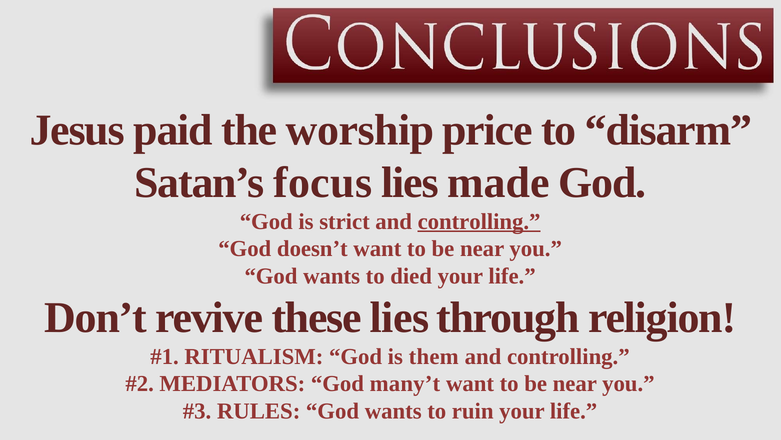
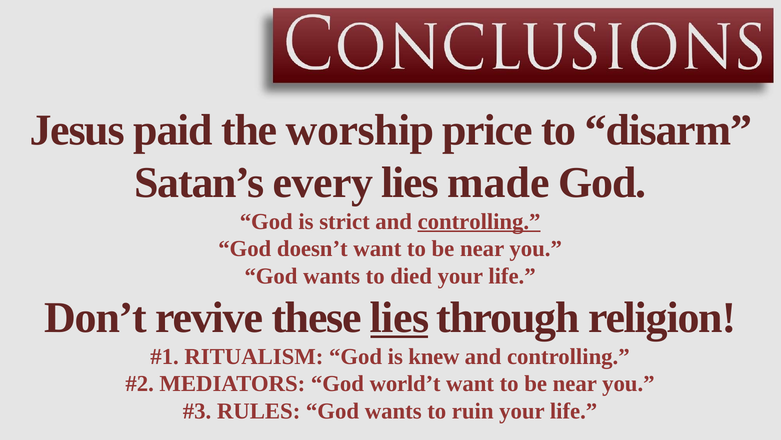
focus: focus -> every (323, 183)
lies underline: none -> present (399, 317)
them: them -> knew (434, 356)
many’t: many’t -> world’t (405, 383)
